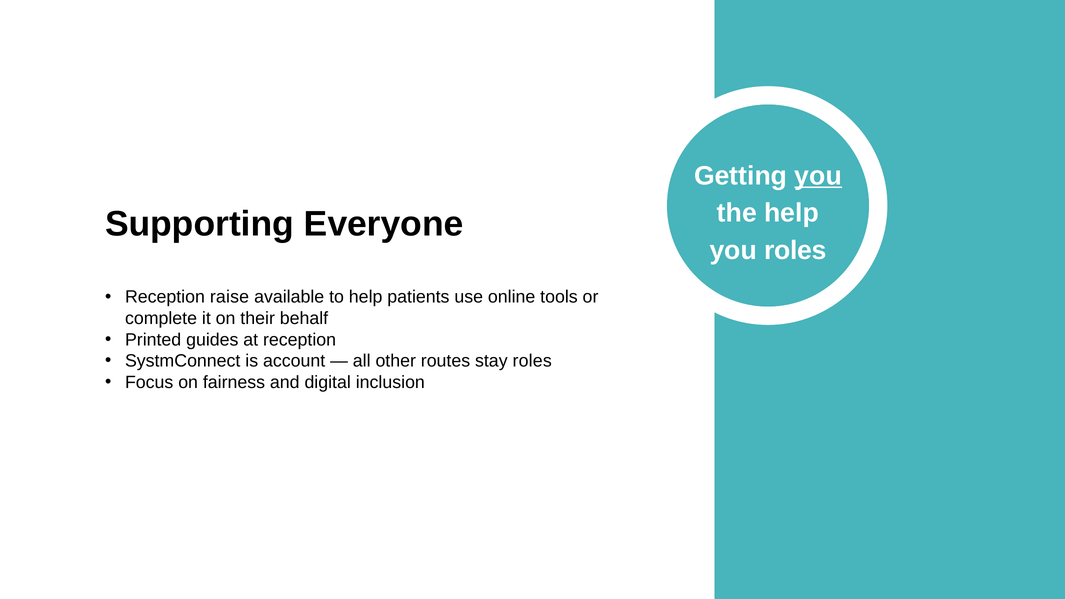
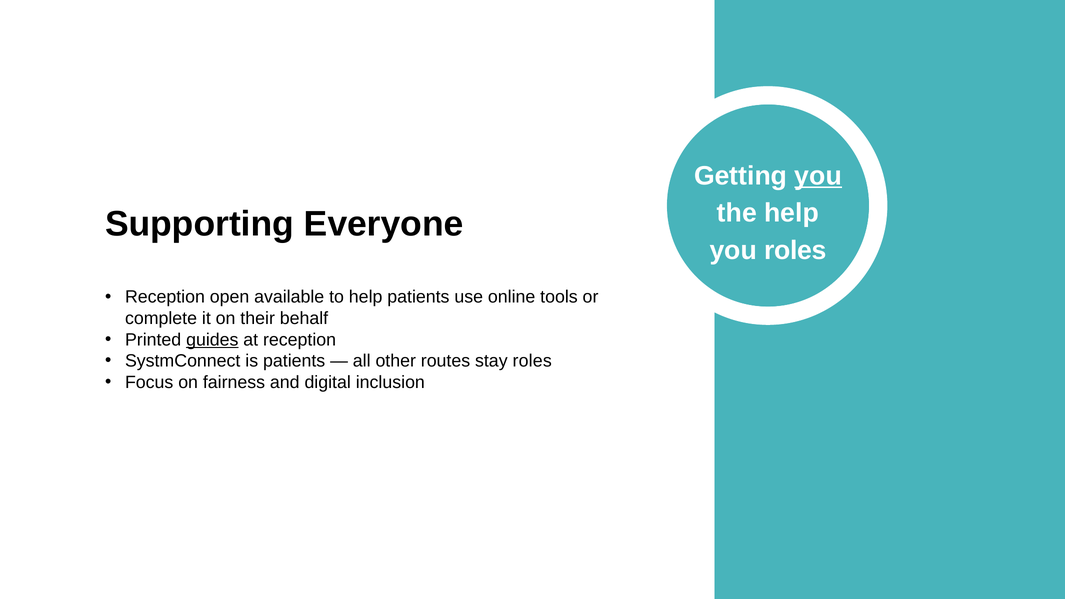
raise: raise -> open (230, 297)
guides underline: none -> present (212, 340)
is account: account -> patients (294, 361)
